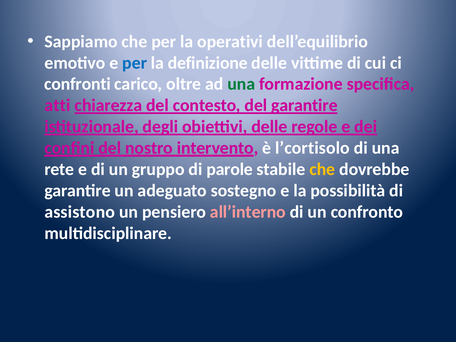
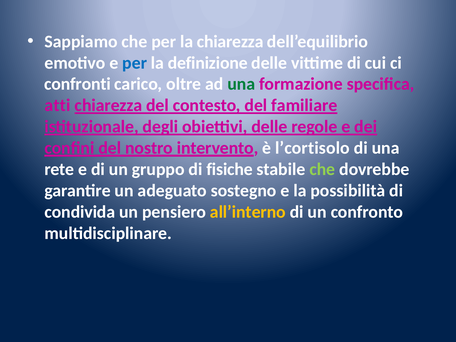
la operativi: operativi -> chiarezza (230, 42)
del garantire: garantire -> familiare (304, 105)
parole: parole -> fisiche (230, 169)
che colour: yellow -> light green (322, 169)
assistono: assistono -> condivida (80, 212)
all’interno colour: pink -> yellow (248, 212)
